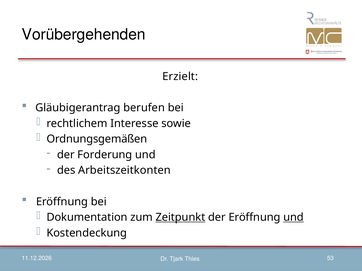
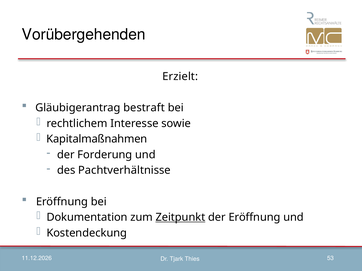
berufen: berufen -> bestraft (144, 108)
Ordnungsgemäßen: Ordnungsgemäßen -> Kapitalmaßnahmen (97, 139)
Arbeitszeitkonten: Arbeitszeitkonten -> Pachtverhältnisse (124, 171)
und underline: present -> none (294, 218)
